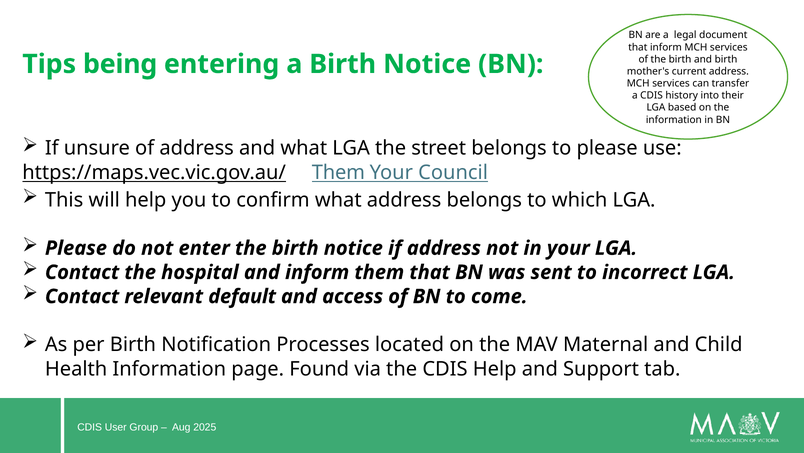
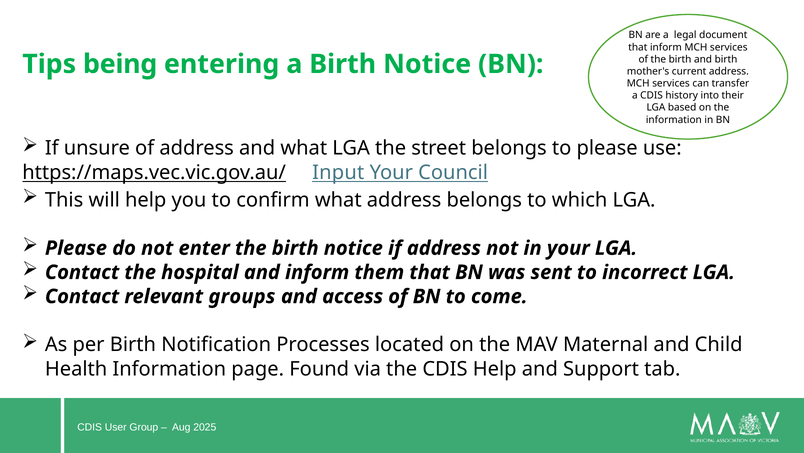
https://maps.vec.vic.gov.au/ Them: Them -> Input (338, 172)
default: default -> groups (242, 296)
